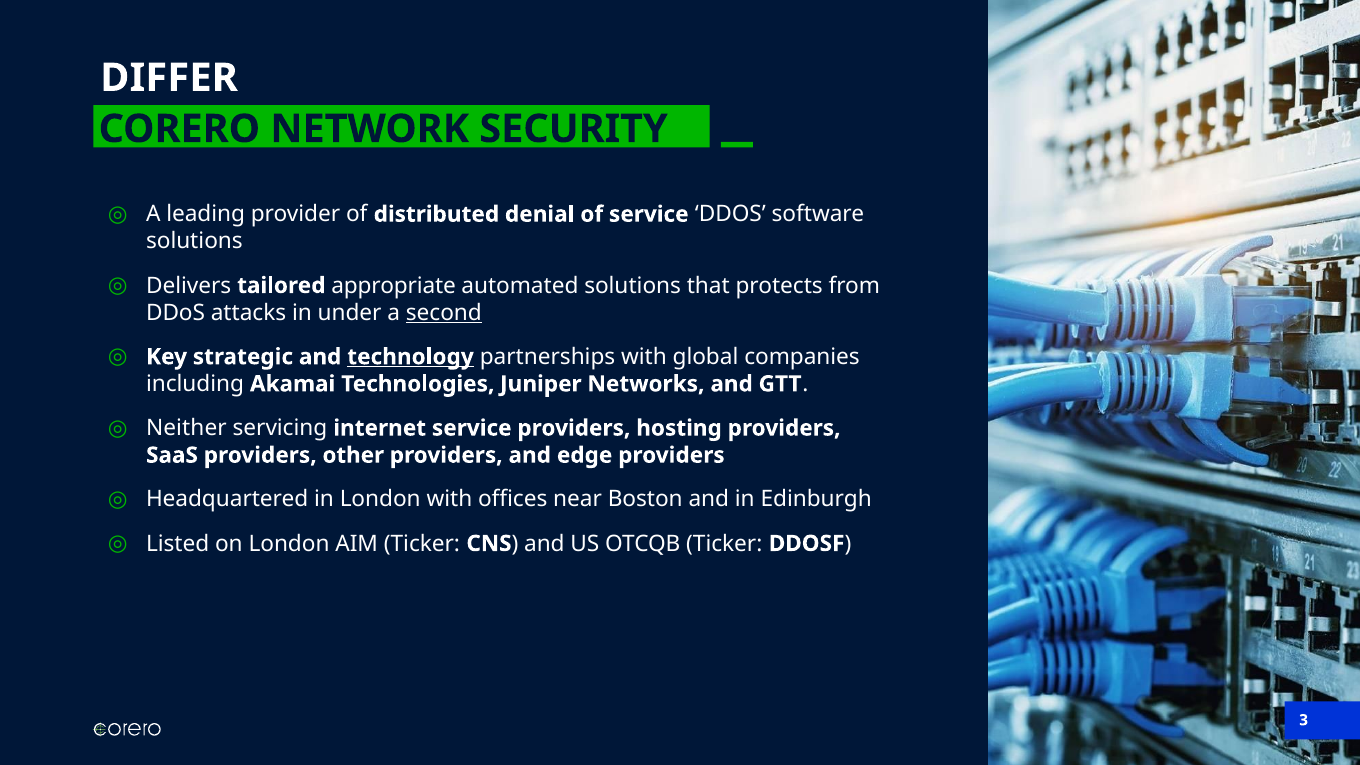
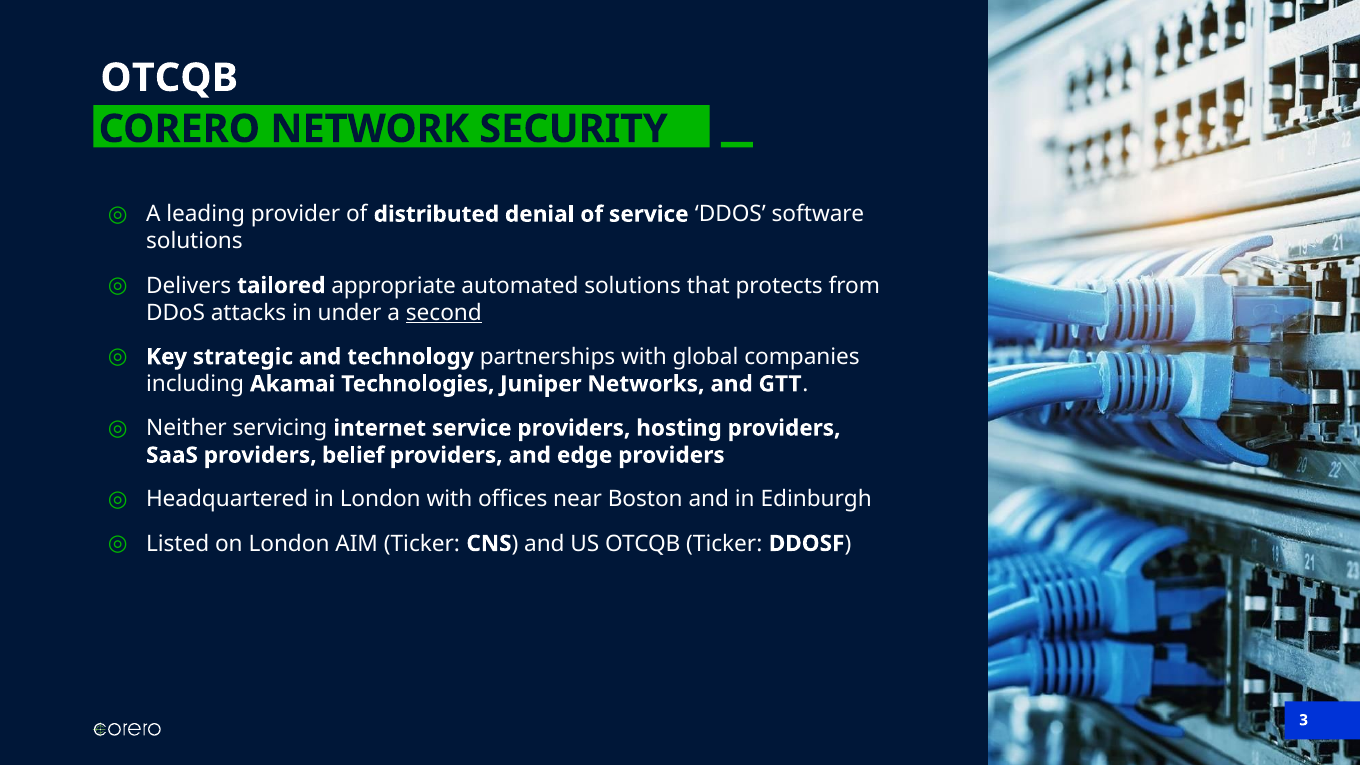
DIFFER: DIFFER -> OTCQB (169, 78)
technology underline: present -> none (411, 357)
other: other -> belief (353, 455)
